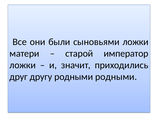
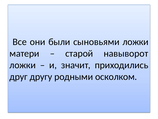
император: император -> навыворот (126, 53)
родными родными: родными -> осколком (116, 76)
